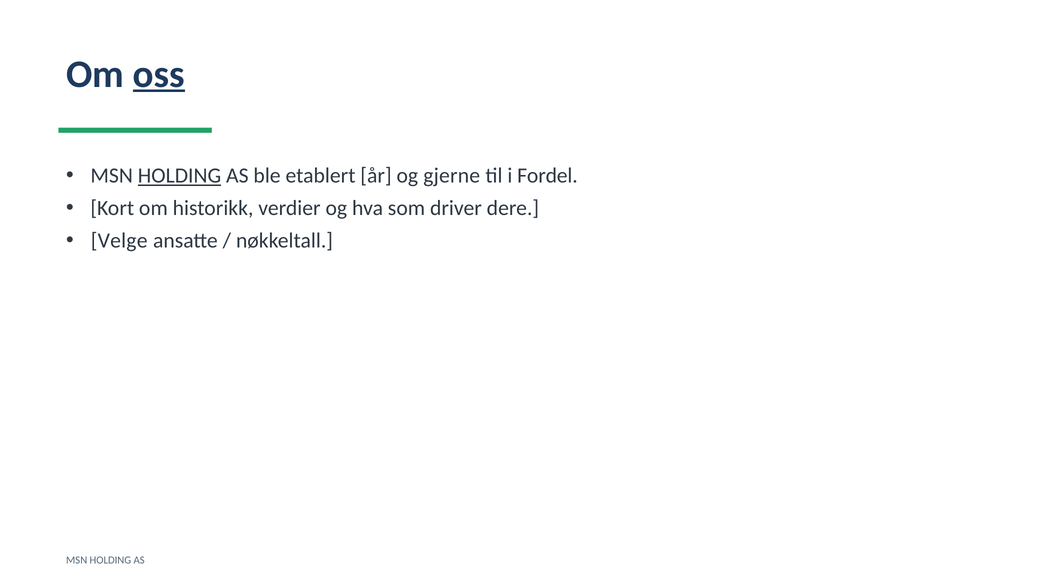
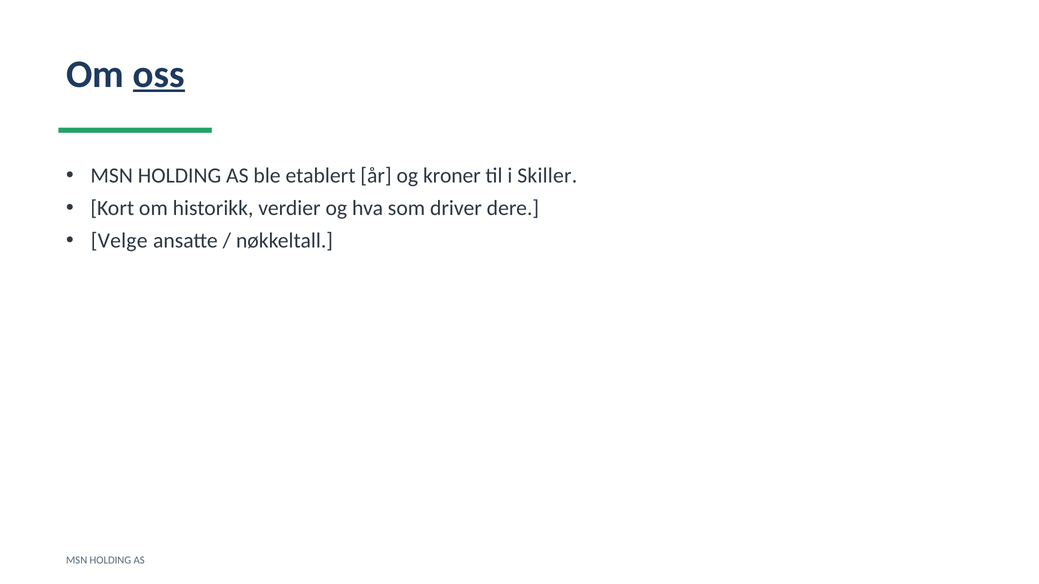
HOLDING underline: present -> none (180, 176)
gjerne: gjerne -> kroner (452, 176)
Fordel: Fordel -> Skiller (547, 176)
